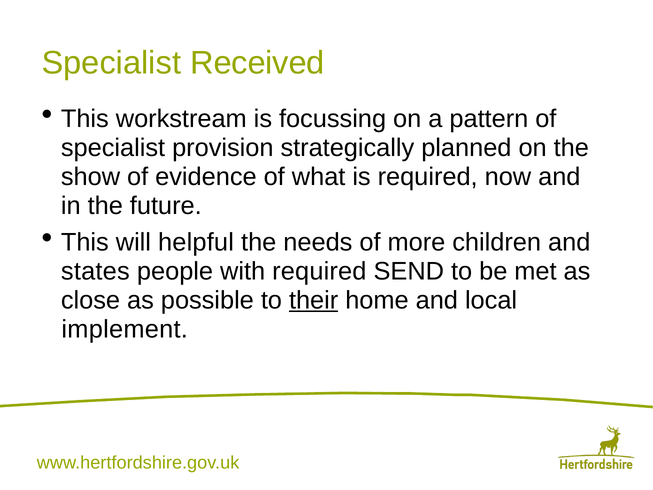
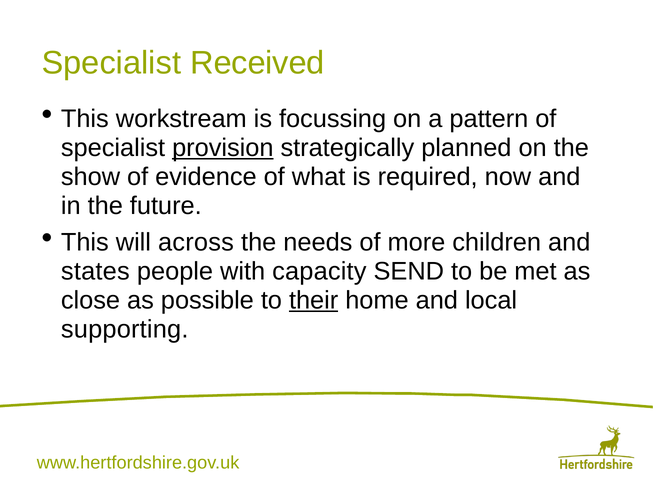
provision underline: none -> present (223, 148)
helpful: helpful -> across (196, 242)
with required: required -> capacity (319, 271)
implement: implement -> supporting (125, 329)
